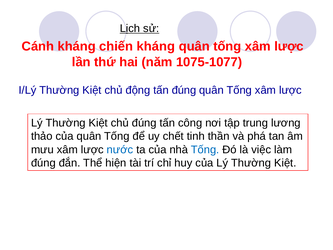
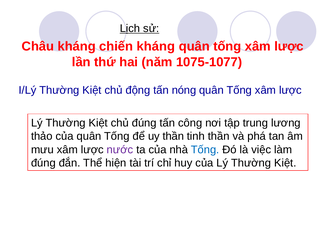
Cánh: Cánh -> Châu (38, 46)
tấn đúng: đúng -> nóng (184, 90)
uy chết: chết -> thần (173, 136)
nước colour: blue -> purple (120, 149)
